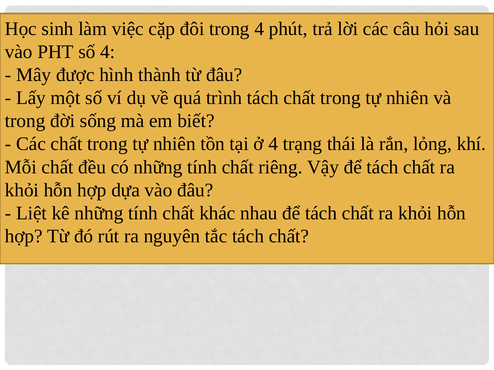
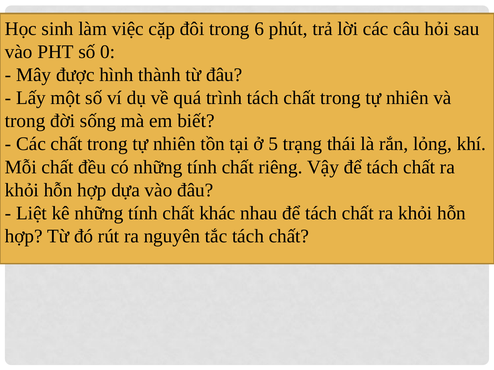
trong 4: 4 -> 6 (259, 29)
số 4: 4 -> 0 (108, 52)
ở 4: 4 -> 5 (273, 144)
